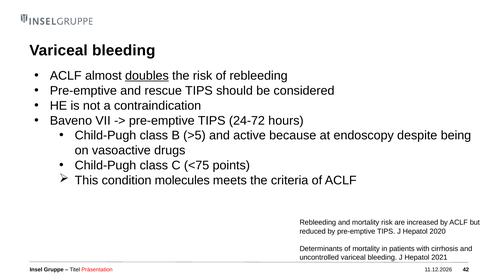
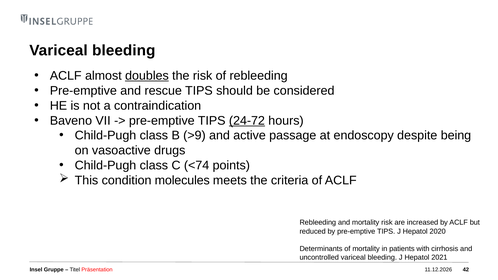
24-72 underline: none -> present (247, 121)
>5: >5 -> >9 (194, 136)
because: because -> passage (293, 136)
<75: <75 -> <74 (197, 165)
